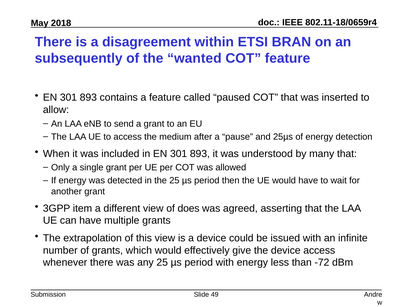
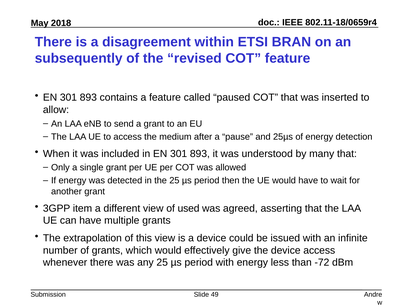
wanted: wanted -> revised (194, 58)
does: does -> used (189, 208)
